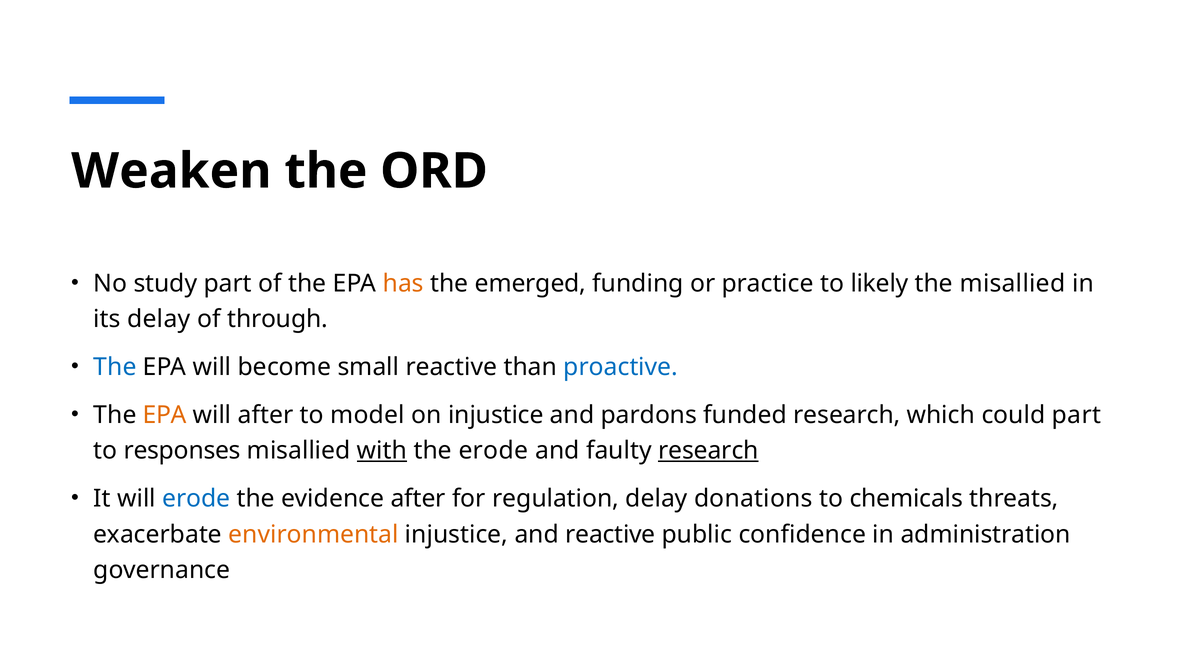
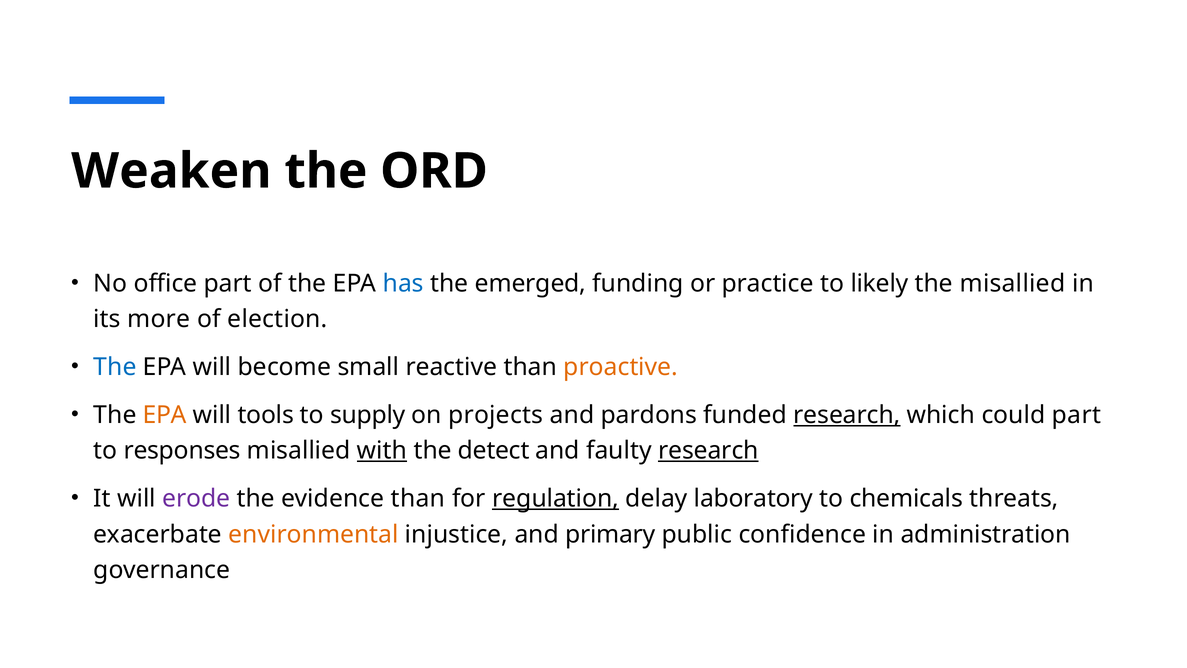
study: study -> office (165, 283)
has colour: orange -> blue (403, 283)
its delay: delay -> more (159, 319)
through: through -> election (277, 319)
proactive colour: blue -> orange (621, 367)
will after: after -> tools (266, 415)
model: model -> supply (368, 415)
on injustice: injustice -> projects (496, 415)
research underline: none -> present (847, 415)
the erode: erode -> detect (494, 451)
erode colour: blue -> purple (196, 499)
evidence after: after -> than (418, 499)
regulation underline: none -> present (556, 499)
donations: donations -> laboratory (754, 499)
and reactive: reactive -> primary (610, 534)
